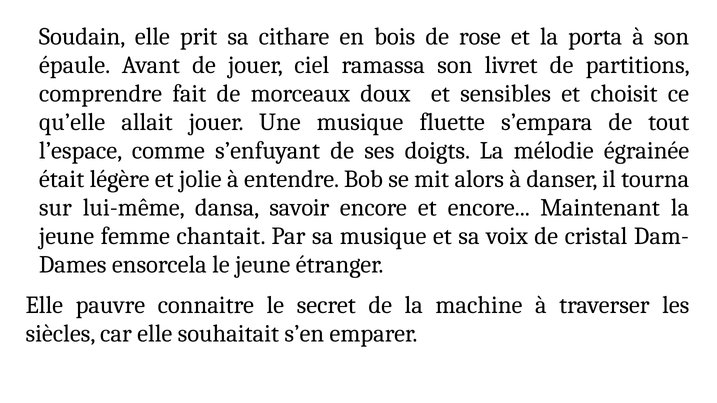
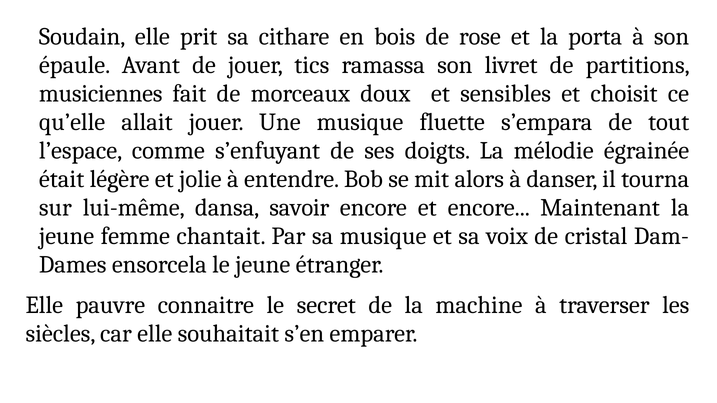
ciel: ciel -> tics (312, 65)
comprendre: comprendre -> musiciennes (101, 94)
